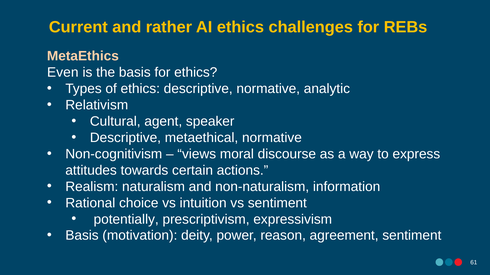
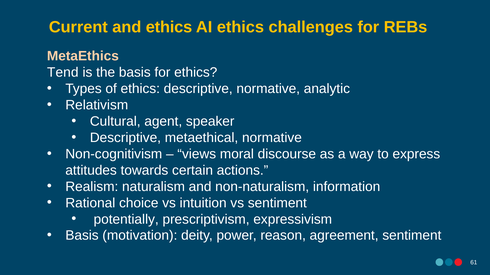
and rather: rather -> ethics (169, 27)
Even: Even -> Tend (63, 73)
